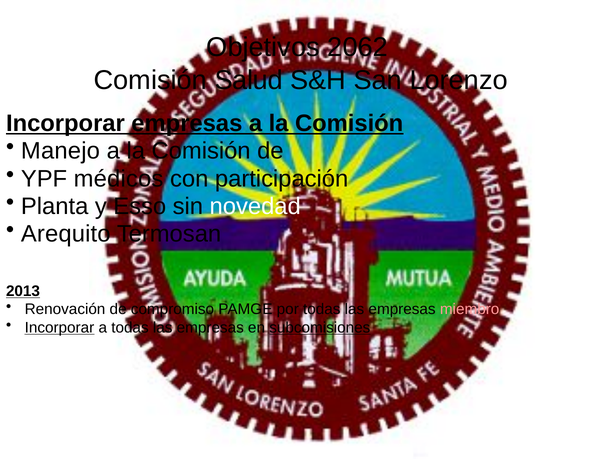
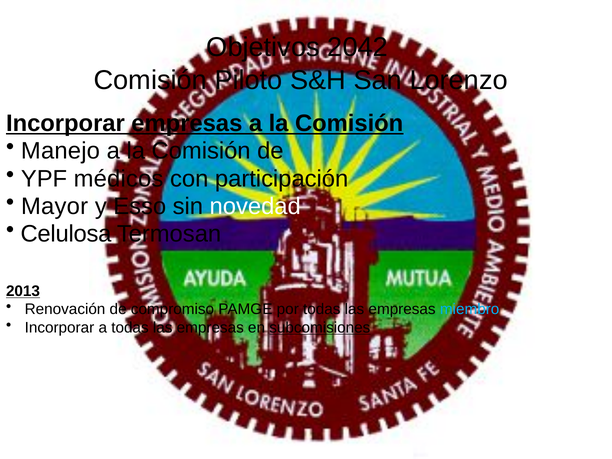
2062: 2062 -> 2042 (358, 47)
Salud: Salud -> Piloto (249, 80)
Planta: Planta -> Mayor (55, 206)
Arequito: Arequito -> Celulosa (66, 234)
miembro colour: pink -> light blue (470, 309)
Incorporar underline: present -> none (59, 328)
